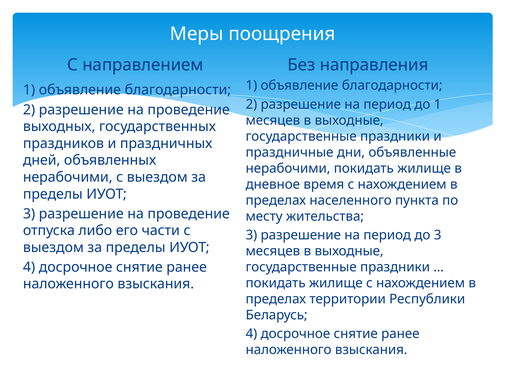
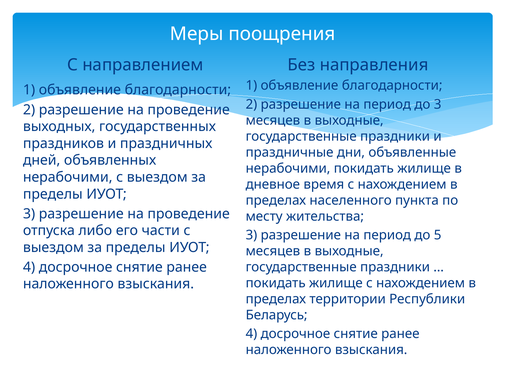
до 1: 1 -> 3 (438, 104)
до 3: 3 -> 5 (438, 235)
